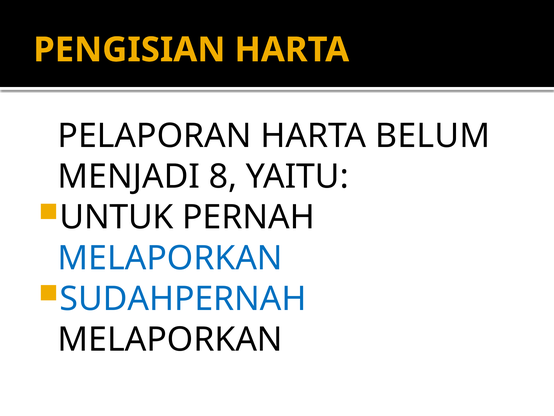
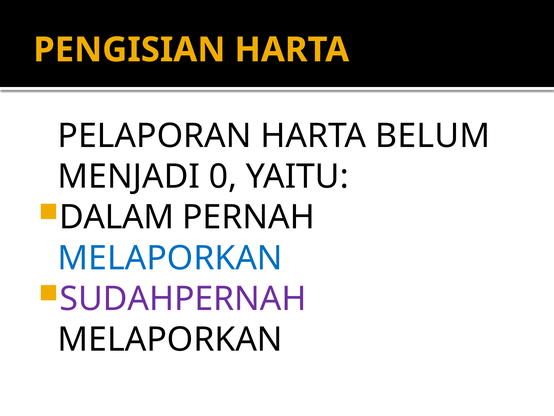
8: 8 -> 0 (223, 176)
UNTUK: UNTUK -> DALAM (117, 217)
SUDAHPERNAH colour: blue -> purple (183, 299)
